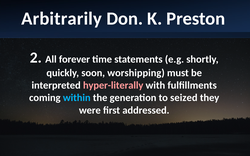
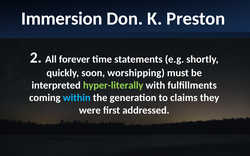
Arbitrarily: Arbitrarily -> Immersion (62, 19)
hyper-literally colour: pink -> light green (113, 85)
seized: seized -> claims (184, 98)
